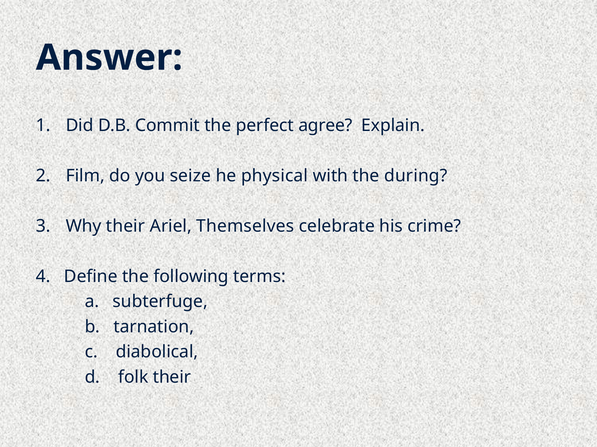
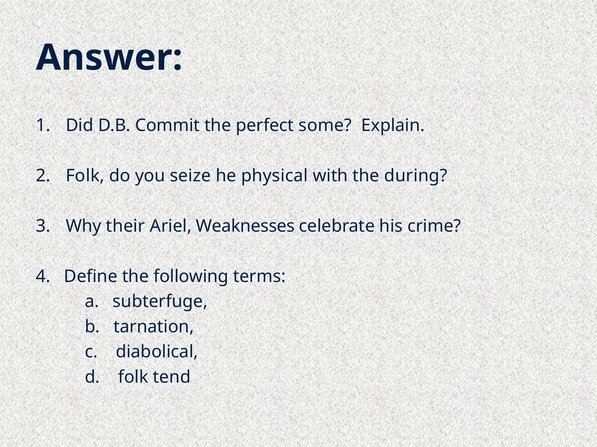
agree: agree -> some (325, 126)
Film: Film -> Folk (85, 176)
Themselves: Themselves -> Weaknesses (245, 226)
folk their: their -> tend (172, 378)
